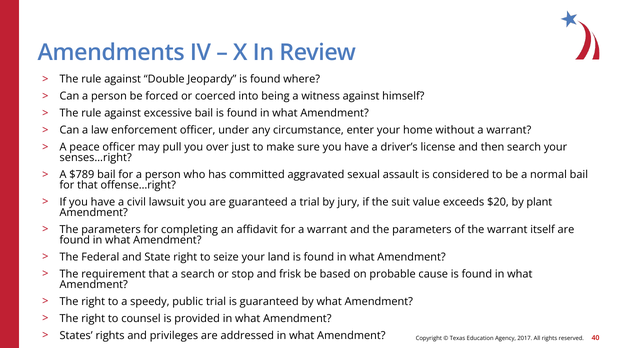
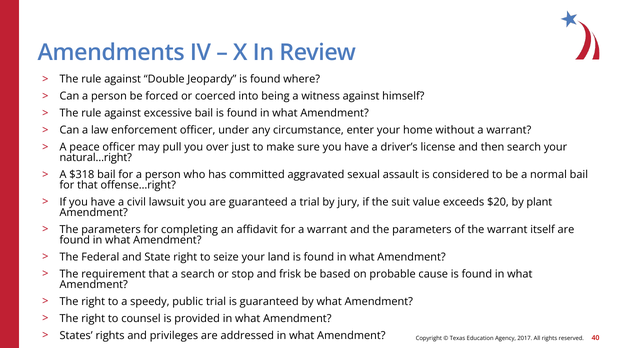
senses…right: senses…right -> natural…right (96, 157)
$789: $789 -> $318 (82, 174)
